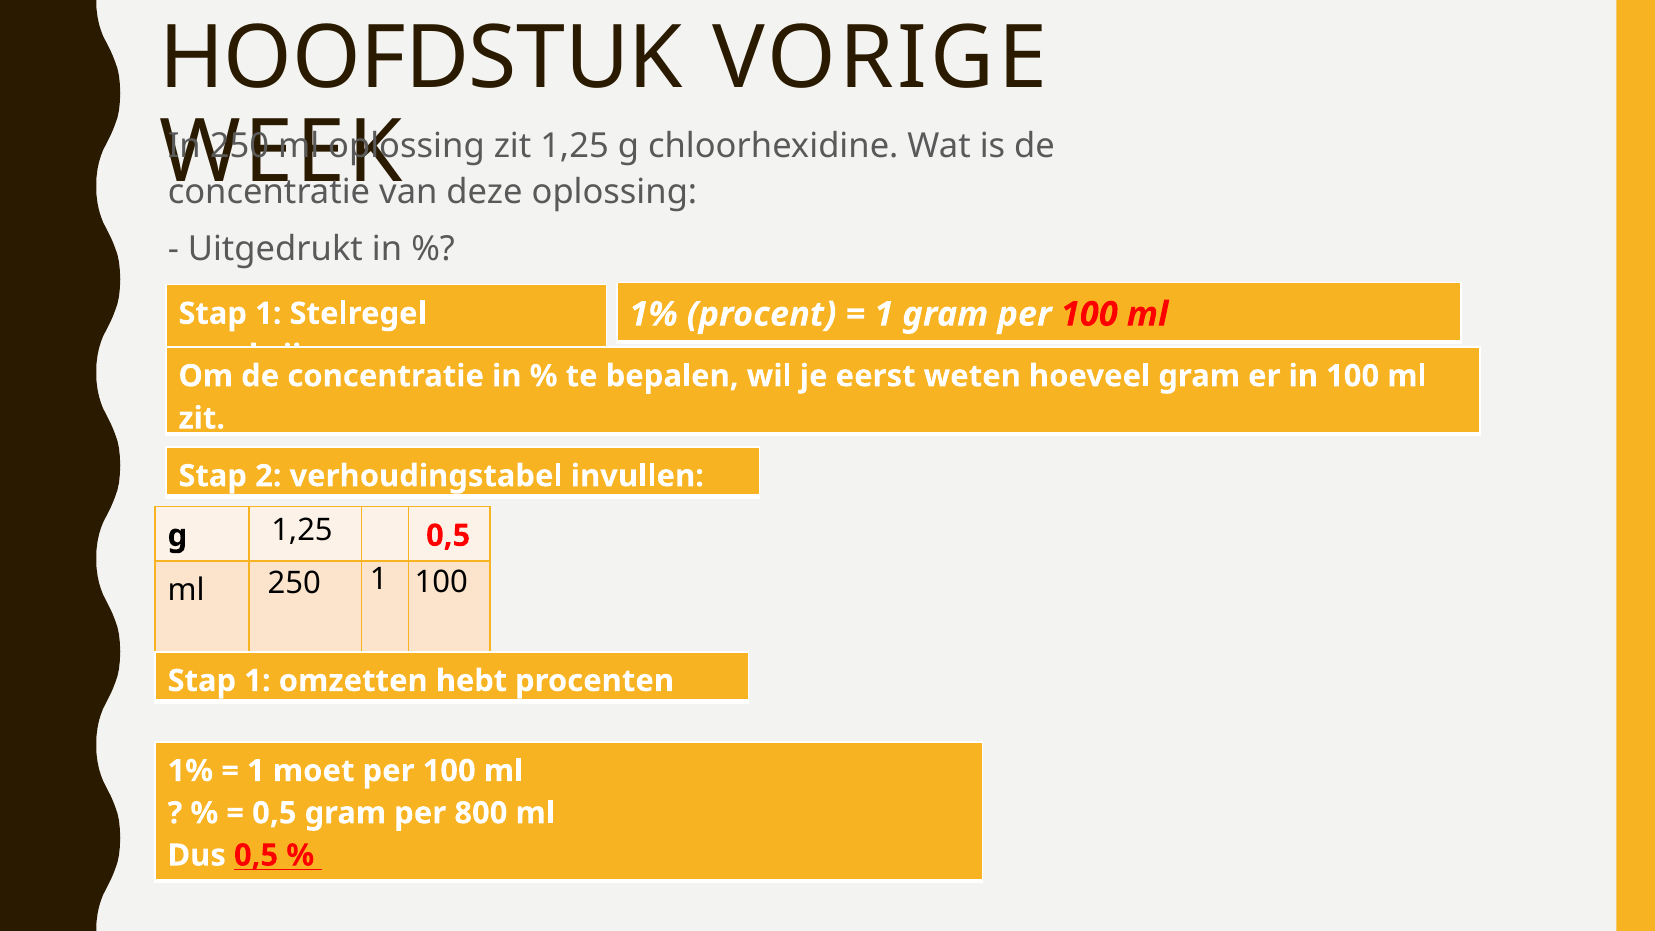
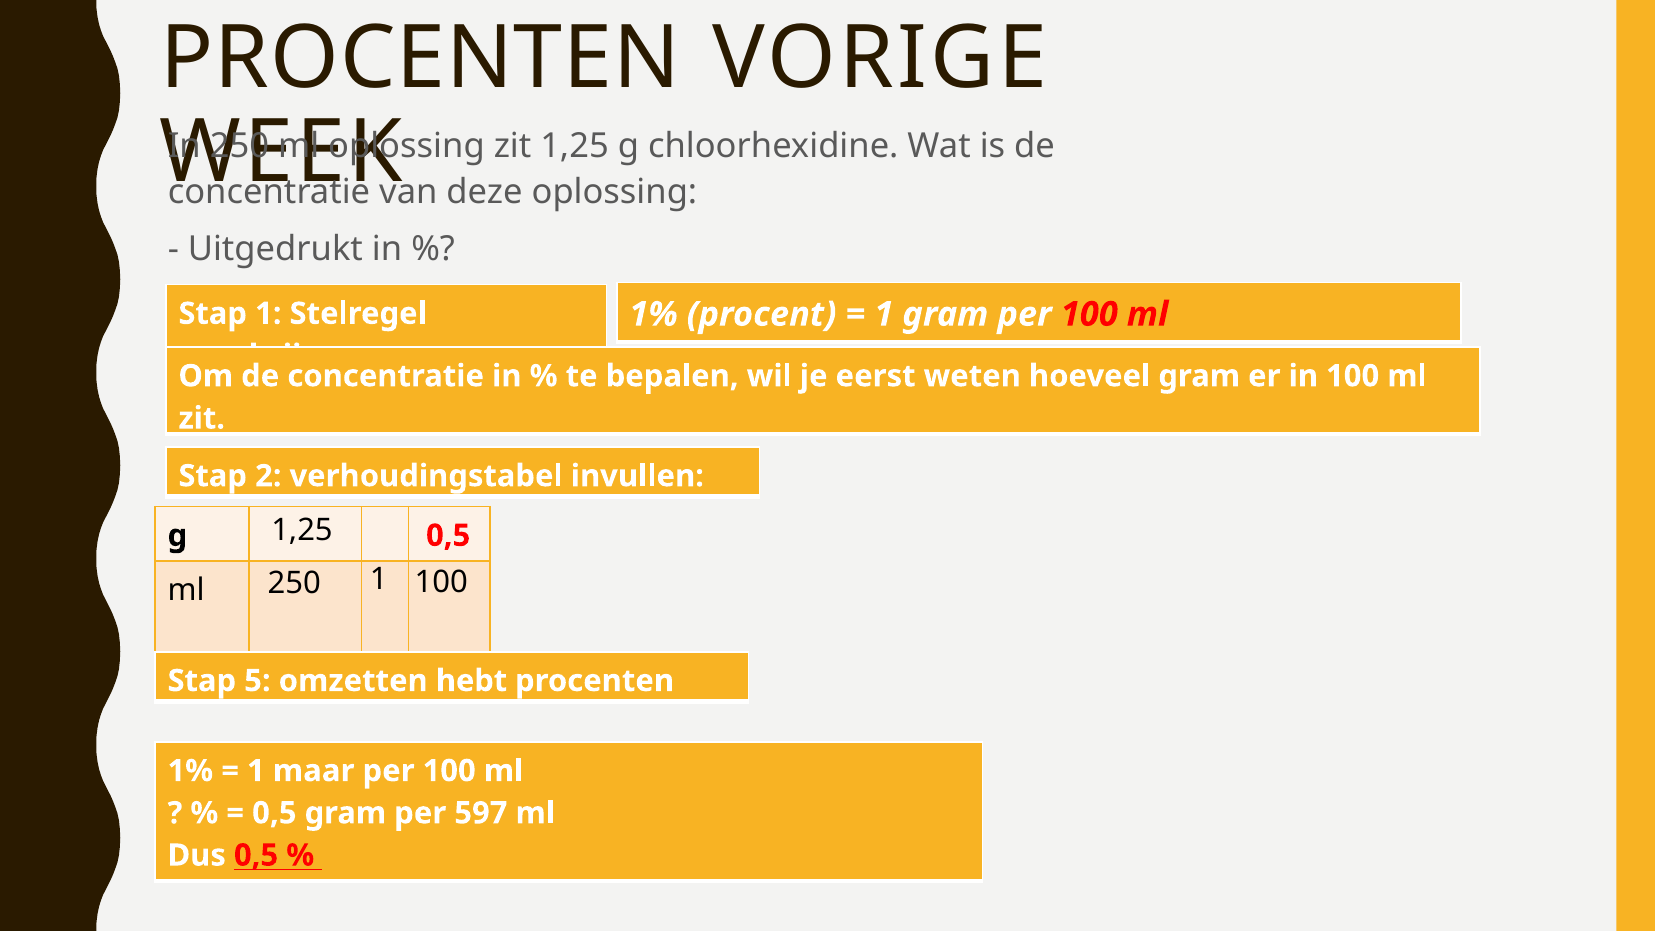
HOOFDSTUK: HOOFDSTUK -> PROCENTEN (421, 58)
1: 1 -> 5 (257, 681)
moet: moet -> maar (314, 771)
800: 800 -> 597 (481, 813)
